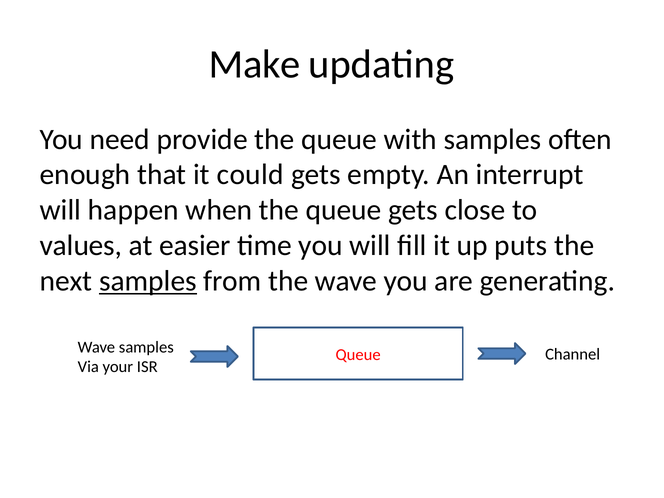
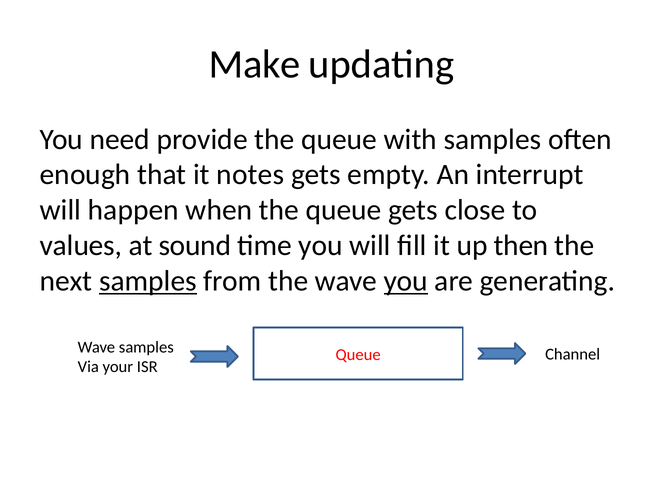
could: could -> notes (250, 175)
easier: easier -> sound (195, 246)
puts: puts -> then (521, 246)
you underline: none -> present (406, 281)
